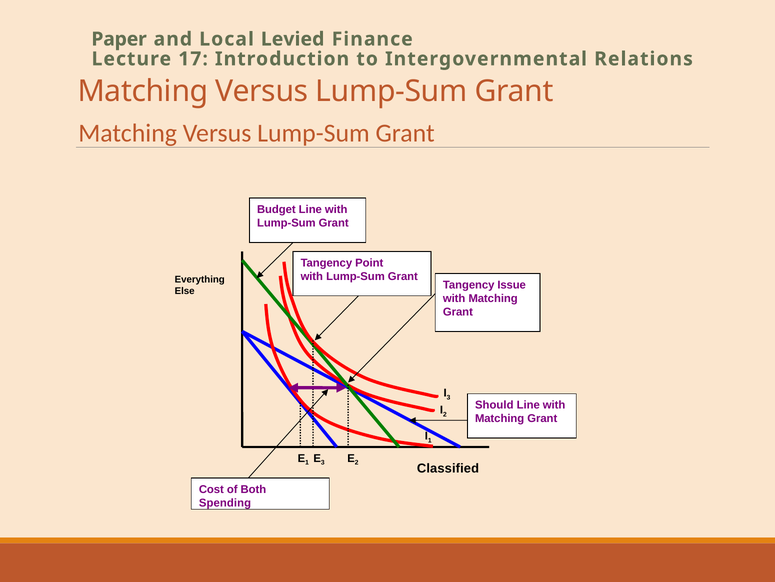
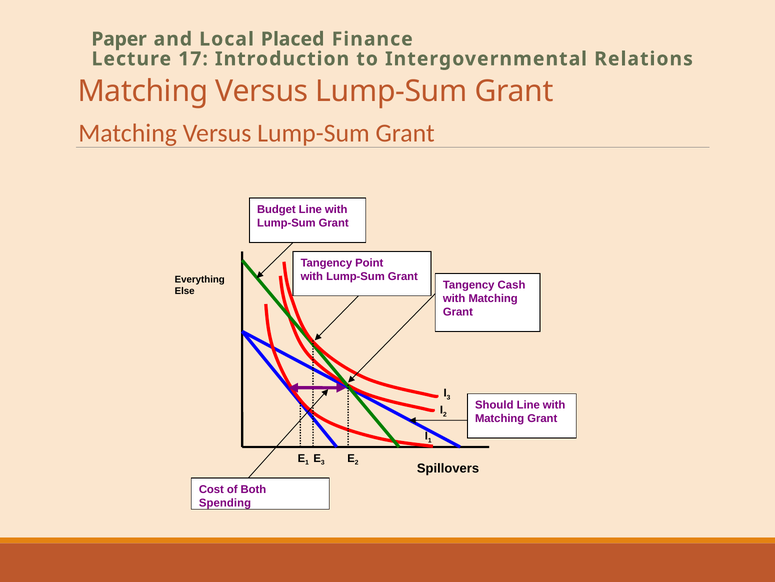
Levied: Levied -> Placed (293, 39)
Issue: Issue -> Cash (512, 285)
Classified: Classified -> Spillovers (448, 468)
